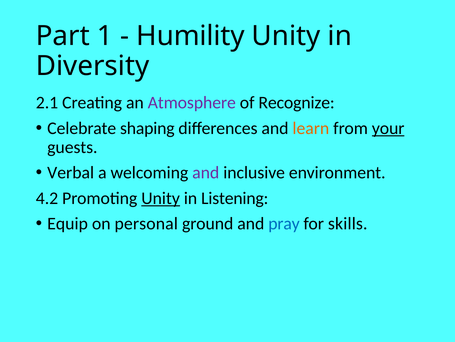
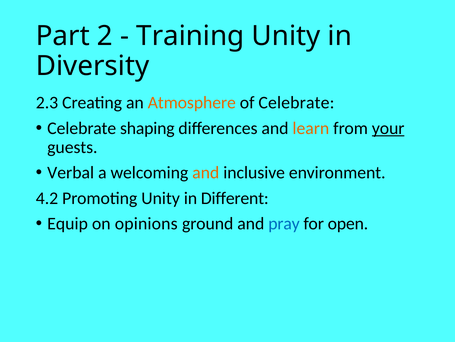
1: 1 -> 2 (105, 36)
Humility: Humility -> Training (190, 36)
2.1: 2.1 -> 2.3 (47, 103)
Atmosphere colour: purple -> orange (192, 103)
of Recognize: Recognize -> Celebrate (296, 103)
and colour: purple -> orange (206, 172)
Unity underline: present -> none (161, 198)
Listening: Listening -> Different (235, 198)
personal: personal -> opinions (146, 223)
skills: skills -> open (348, 223)
